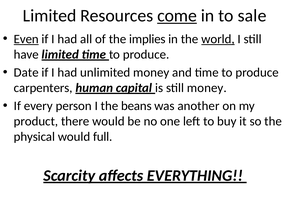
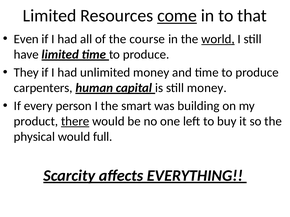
sale: sale -> that (252, 16)
Even underline: present -> none (26, 39)
implies: implies -> course (147, 39)
Date: Date -> They (26, 73)
beans: beans -> smart (136, 106)
another: another -> building (198, 106)
there underline: none -> present (75, 122)
